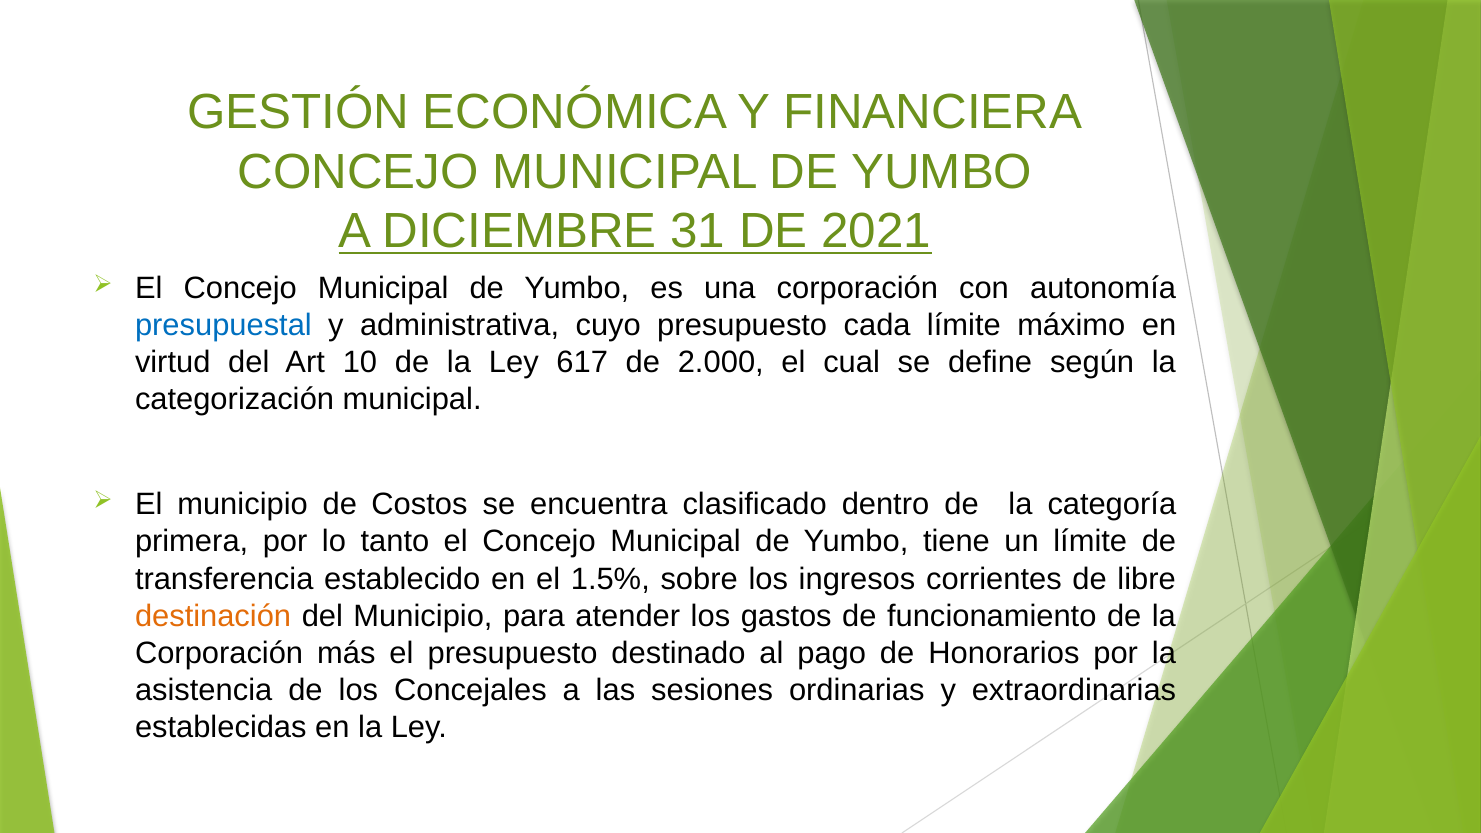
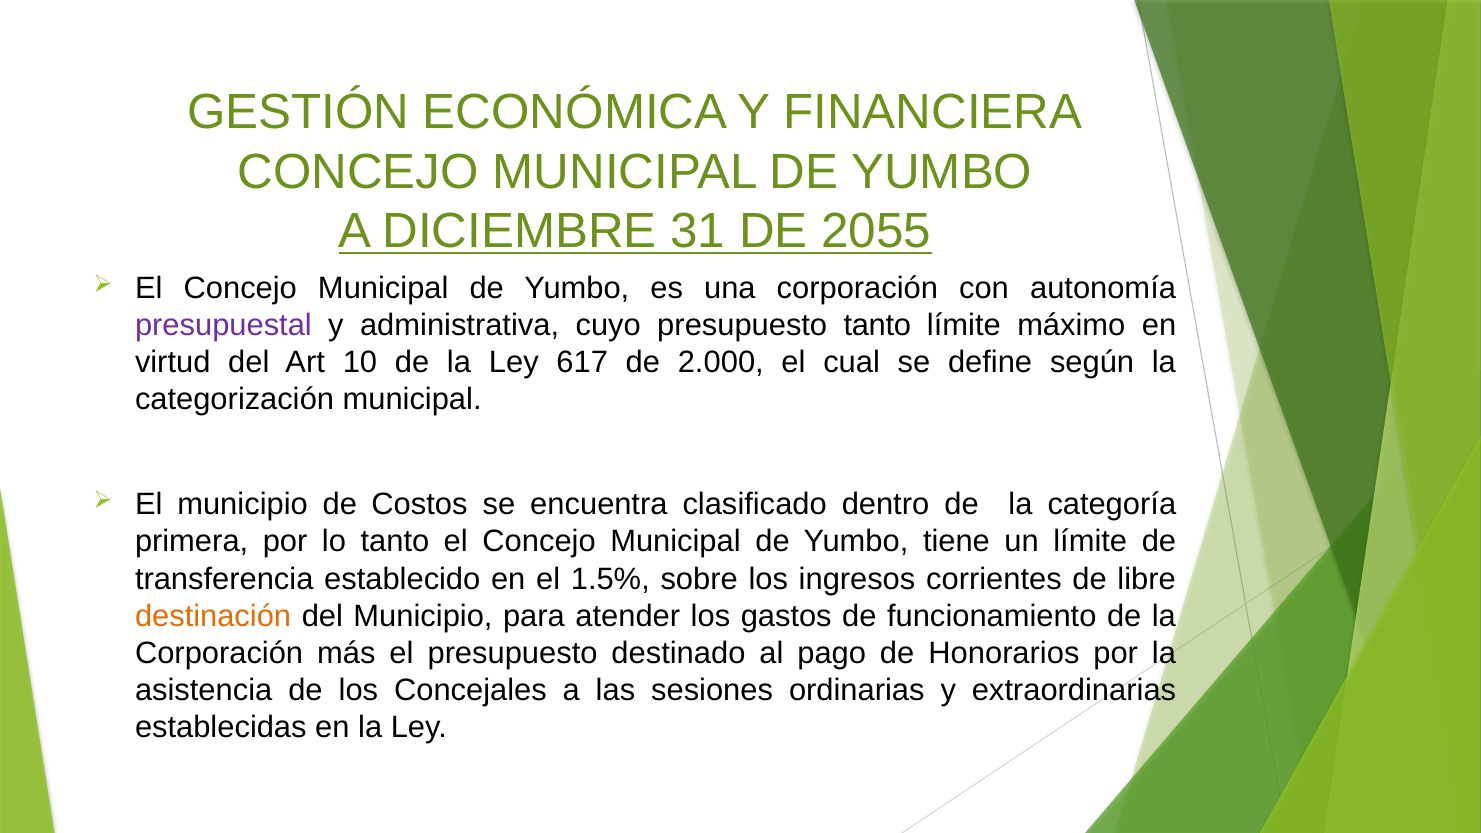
2021: 2021 -> 2055 (876, 231)
presupuestal colour: blue -> purple (223, 326)
presupuesto cada: cada -> tanto (877, 326)
